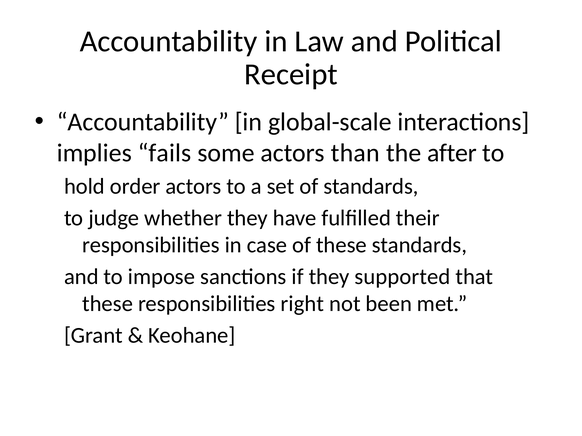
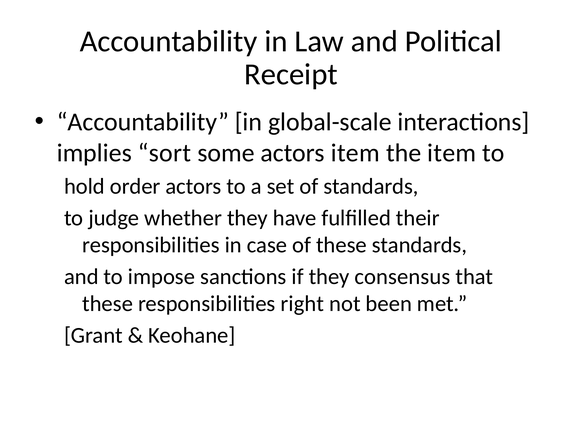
fails: fails -> sort (164, 153)
actors than: than -> item (355, 153)
the after: after -> item (452, 153)
supported: supported -> consensus (402, 277)
